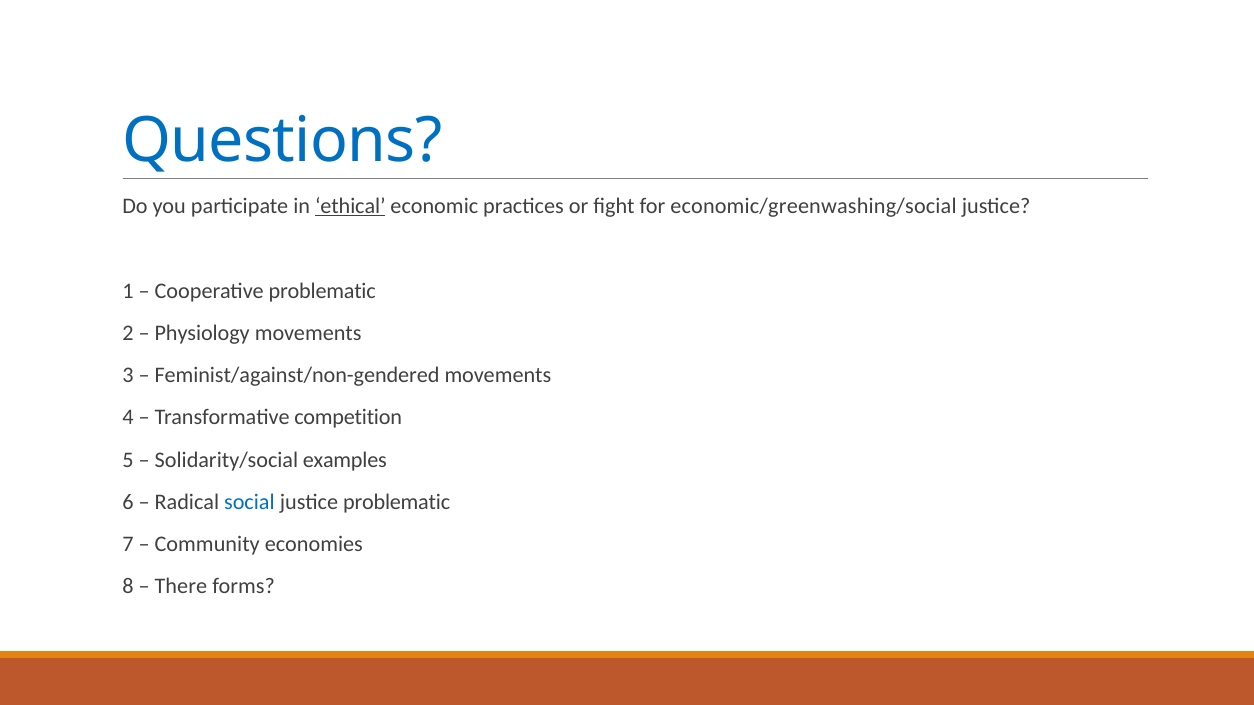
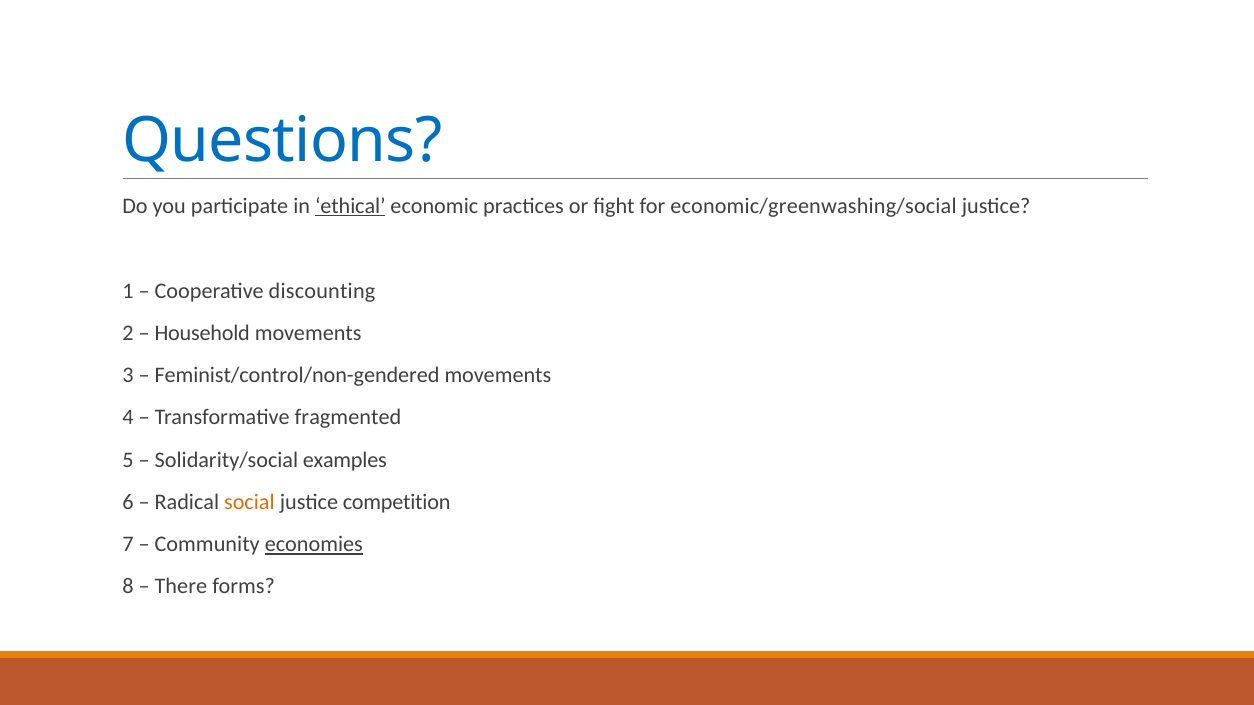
Cooperative problematic: problematic -> discounting (322, 291)
Physiology: Physiology -> Household (202, 333)
Feminist/against/non-gendered: Feminist/against/non-gendered -> Feminist/control/non-gendered (297, 376)
competition: competition -> fragmented (348, 418)
social colour: blue -> orange (249, 502)
justice problematic: problematic -> competition (397, 502)
economies underline: none -> present (314, 545)
